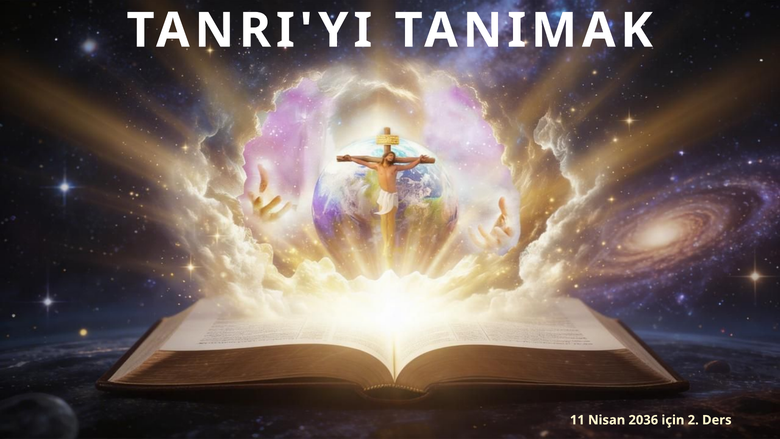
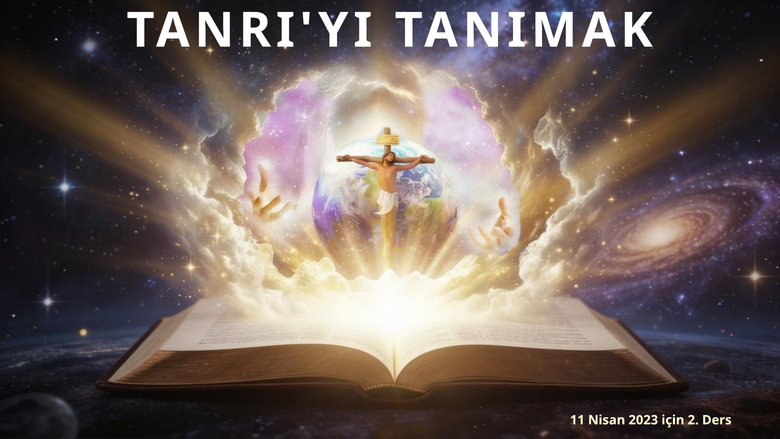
2036: 2036 -> 2023 (643, 420)
